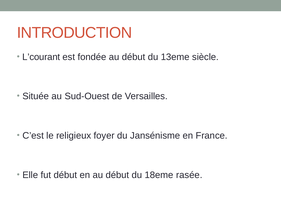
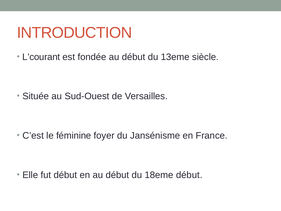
religieux: religieux -> féminine (74, 136)
18eme rasée: rasée -> début (189, 175)
